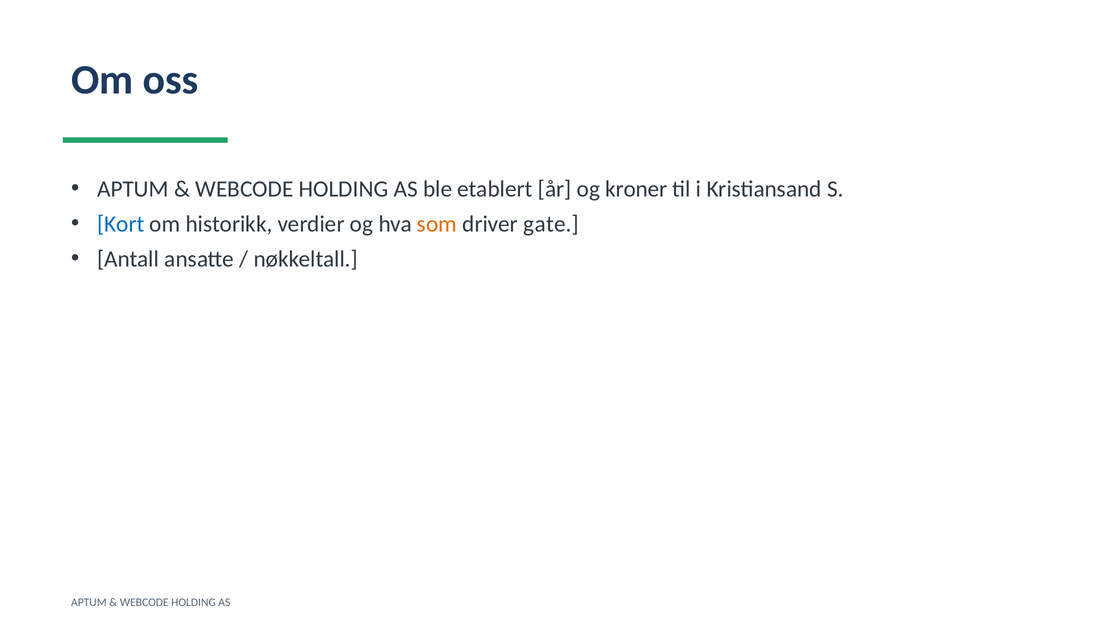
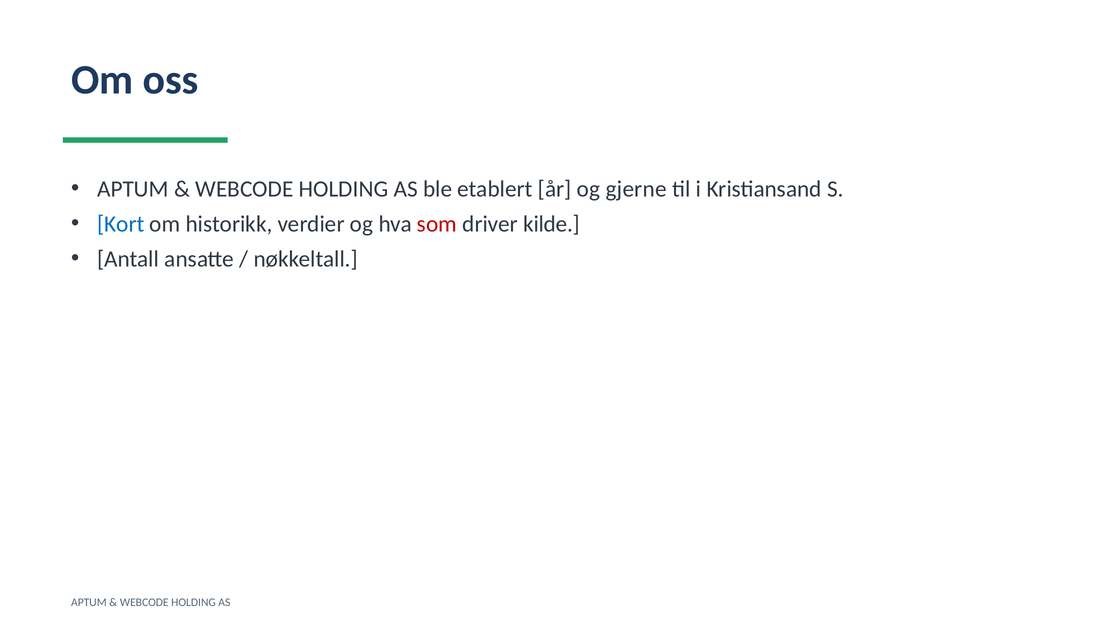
kroner: kroner -> gjerne (636, 189)
som colour: orange -> red (437, 224)
gate: gate -> kilde (552, 224)
